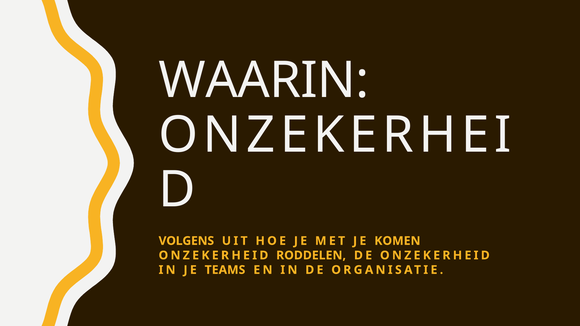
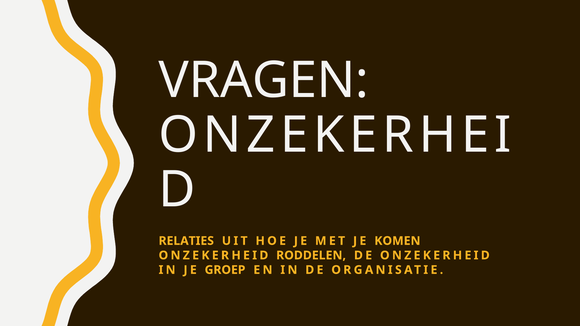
WAARIN: WAARIN -> VRAGEN (264, 80)
VOLGENS: VOLGENS -> RELATIES (186, 241)
TEAMS: TEAMS -> GROEP (225, 270)
